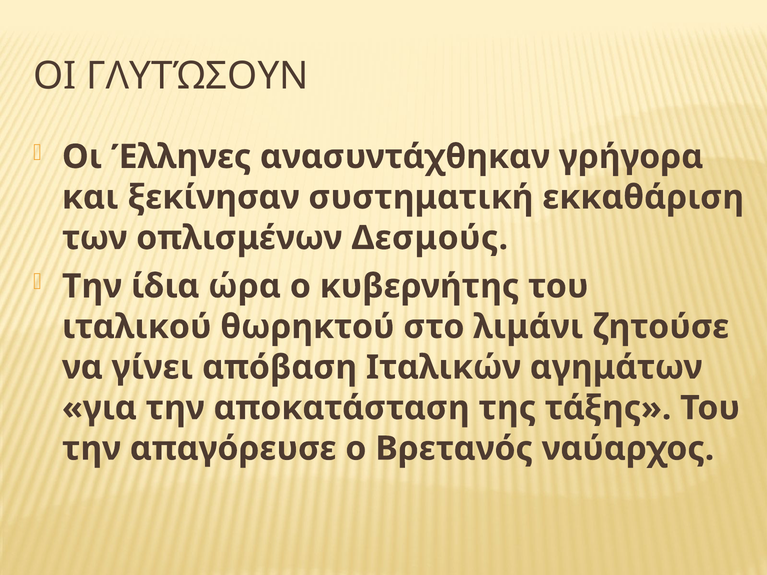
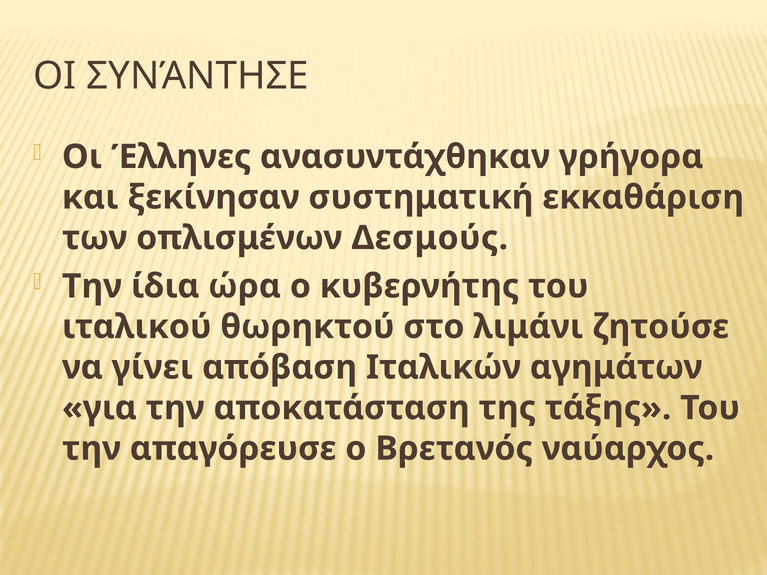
ΓΛΥΤΏΣΟΥΝ: ΓΛΥΤΏΣΟΥΝ -> ΣΥΝΆΝΤΗΣΕ (198, 76)
